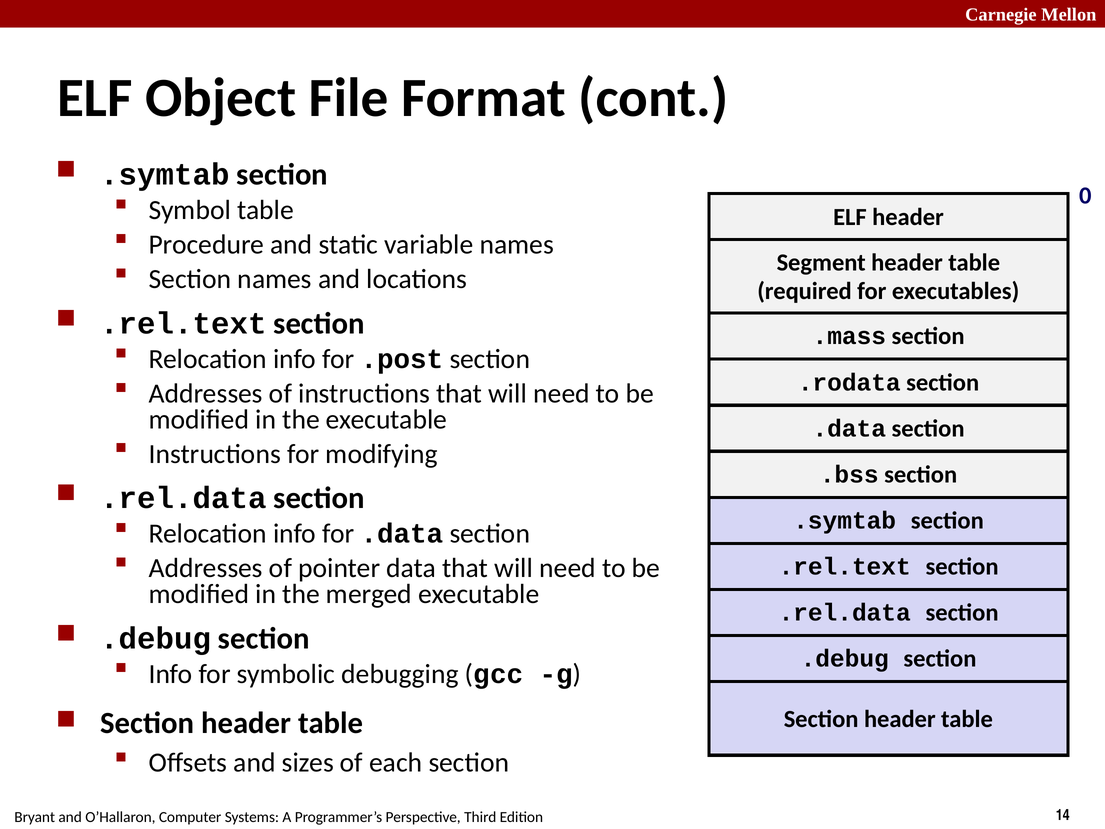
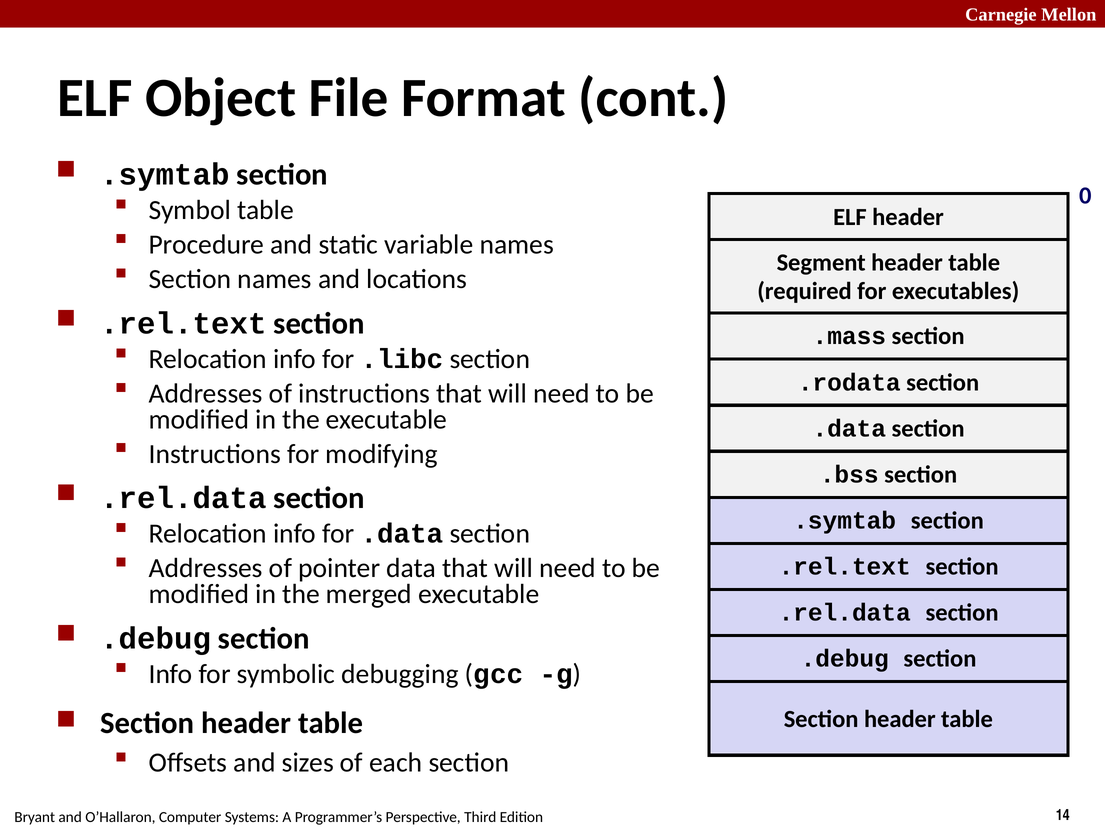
.post: .post -> .libc (402, 359)
